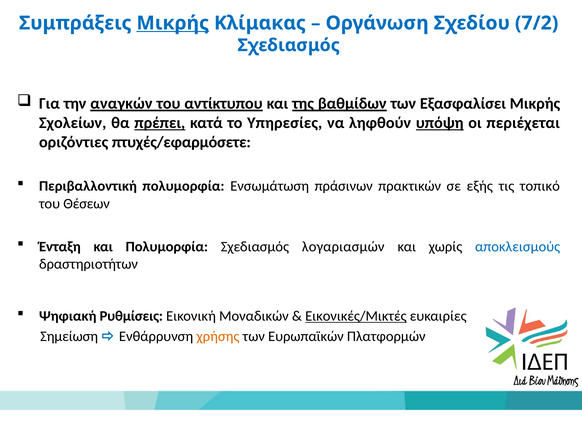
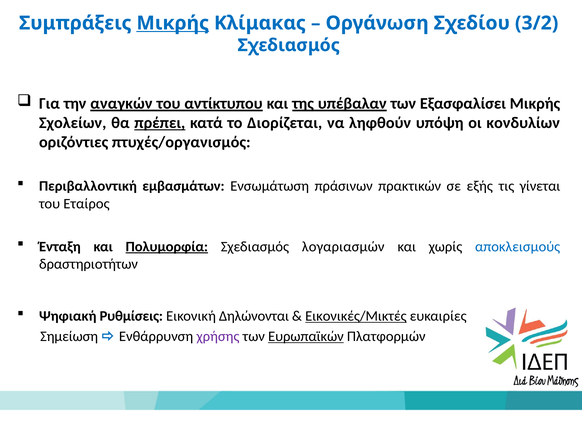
7/2: 7/2 -> 3/2 (537, 23)
βαθμίδων: βαθμίδων -> υπέβαλαν (352, 104)
Υπηρεσίες: Υπηρεσίες -> Διορίζεται (285, 123)
υπόψη underline: present -> none (440, 123)
περιέχεται: περιέχεται -> κονδυλίων (523, 123)
πτυχές/εφαρμόσετε: πτυχές/εφαρμόσετε -> πτυχές/οργανισμός (181, 142)
Περιβαλλοντική πολυμορφία: πολυμορφία -> εμβασμάτων (183, 186)
τοπικό: τοπικό -> γίνεται (540, 186)
Θέσεων: Θέσεων -> Εταίρος (86, 204)
Πολυμορφία underline: none -> present (167, 247)
Μοναδικών: Μοναδικών -> Δηλώνονται (254, 316)
χρήσης colour: orange -> purple (218, 337)
Ευρωπαϊκών underline: none -> present (306, 337)
